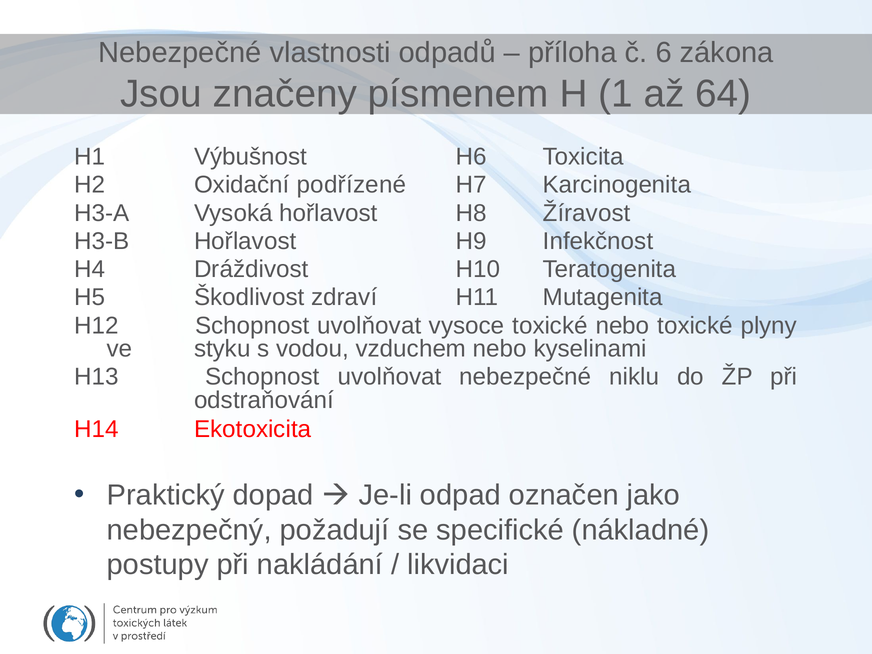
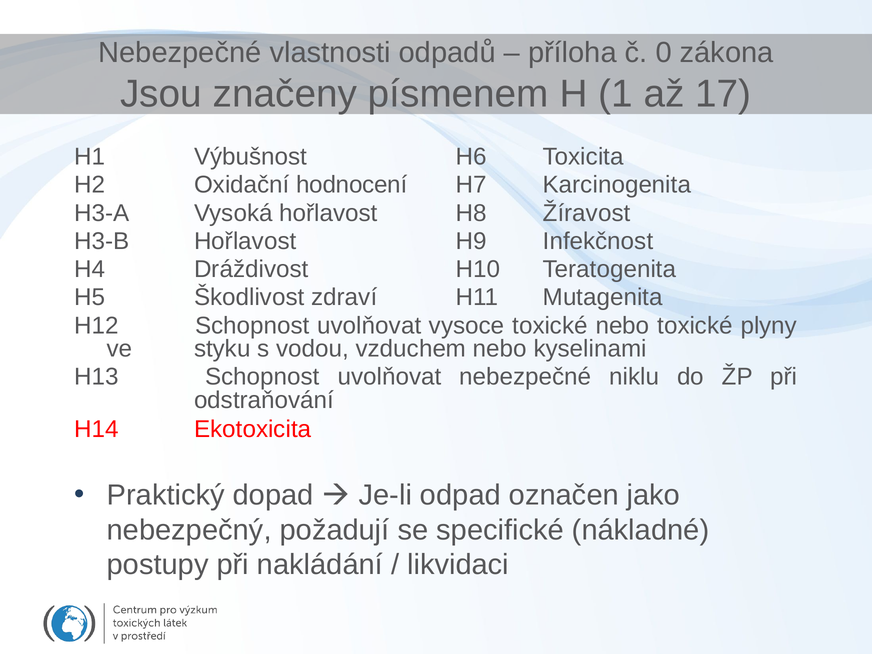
6: 6 -> 0 (664, 53)
64: 64 -> 17 (723, 94)
podřízené: podřízené -> hodnocení (352, 185)
